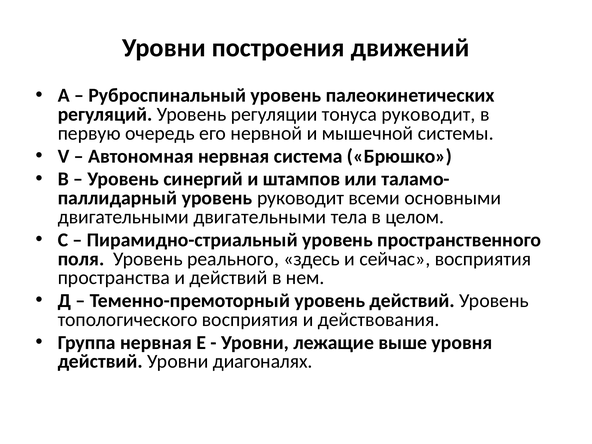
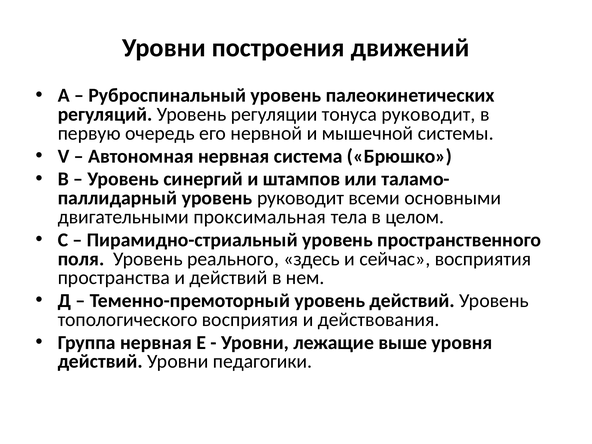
двигательными двигательными: двигательными -> проксимальная (260, 217)
диагоналях: диагоналях -> педагогики (263, 361)
